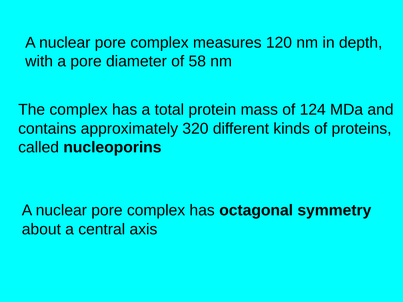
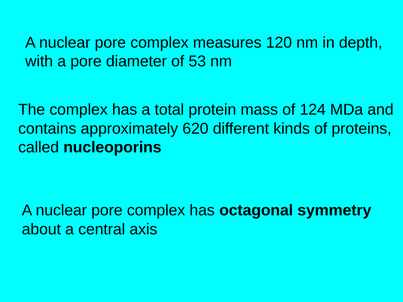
58: 58 -> 53 (197, 62)
320: 320 -> 620 (195, 129)
